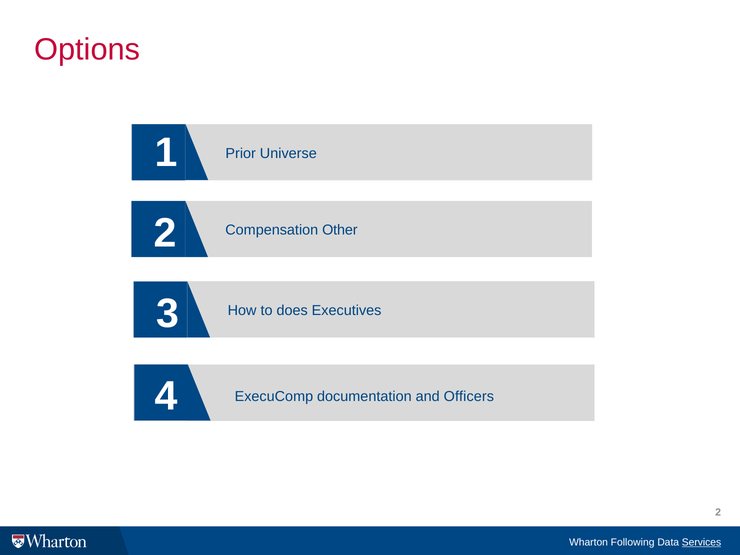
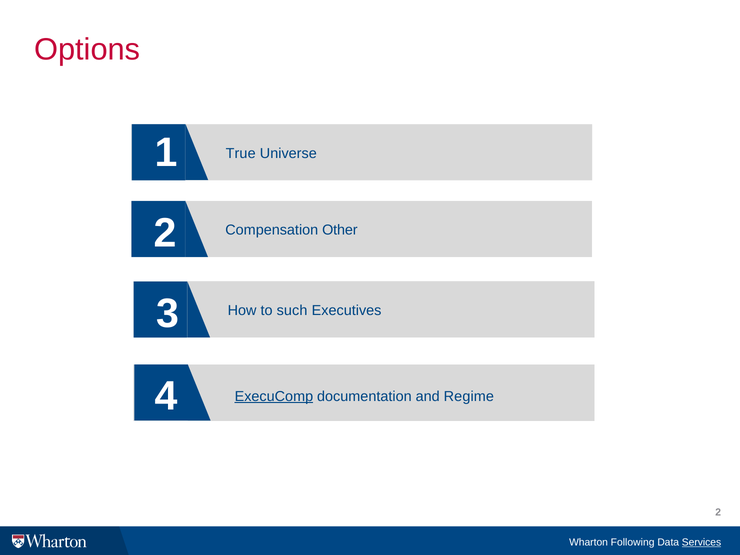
Prior: Prior -> True (241, 153)
does: does -> such (292, 310)
ExecuComp underline: none -> present (274, 396)
Officers: Officers -> Regime (469, 396)
